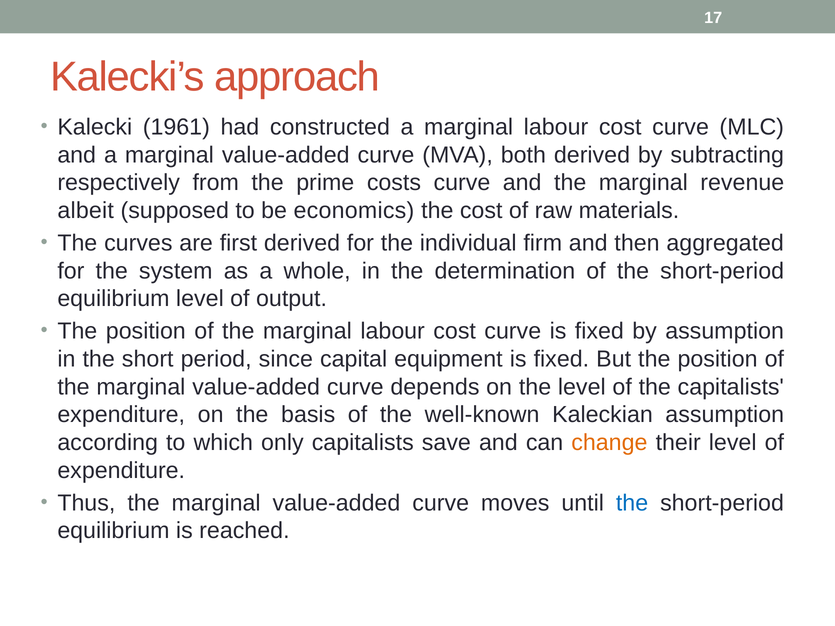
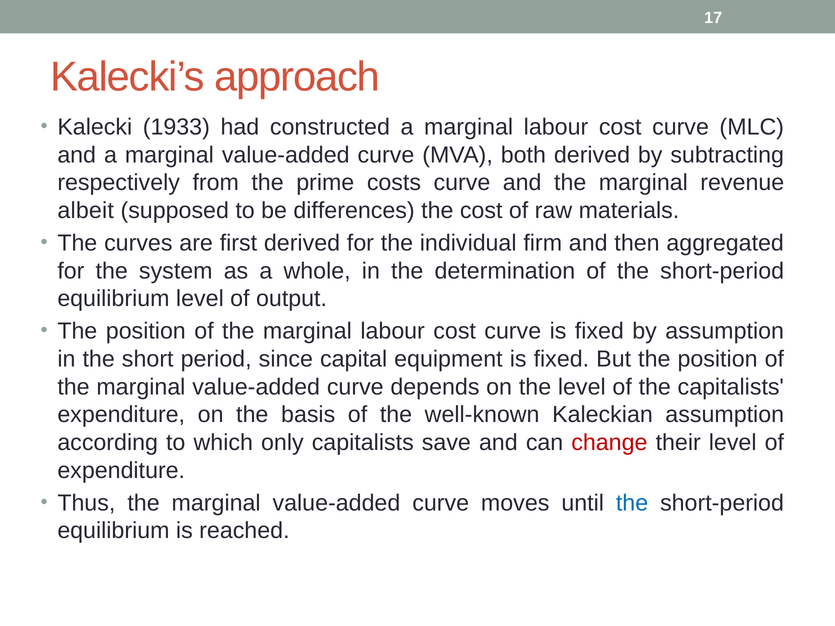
1961: 1961 -> 1933 (176, 127)
economics: economics -> differences (354, 211)
change colour: orange -> red (609, 443)
